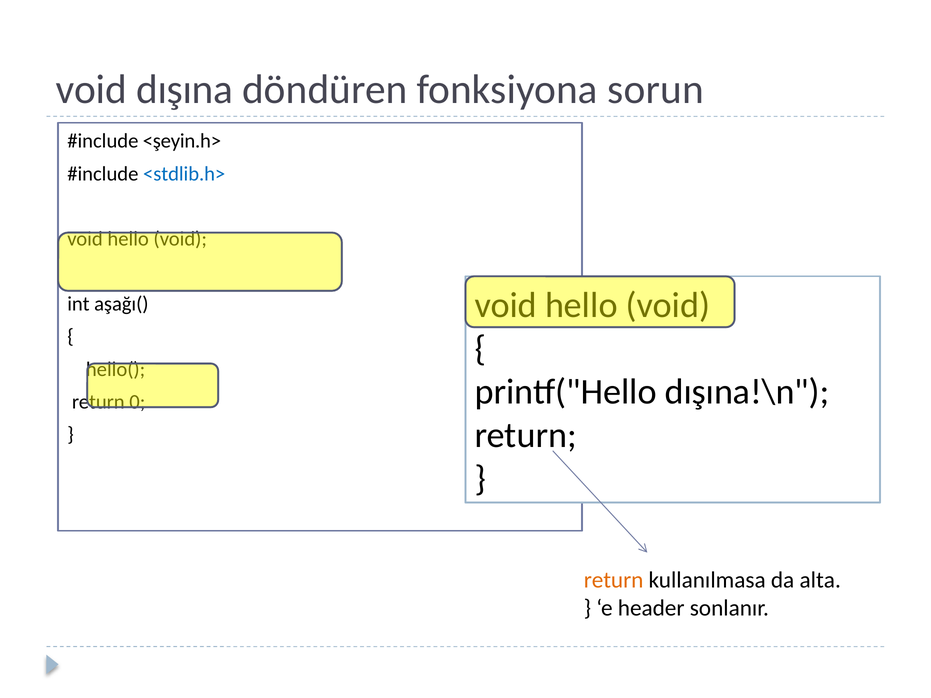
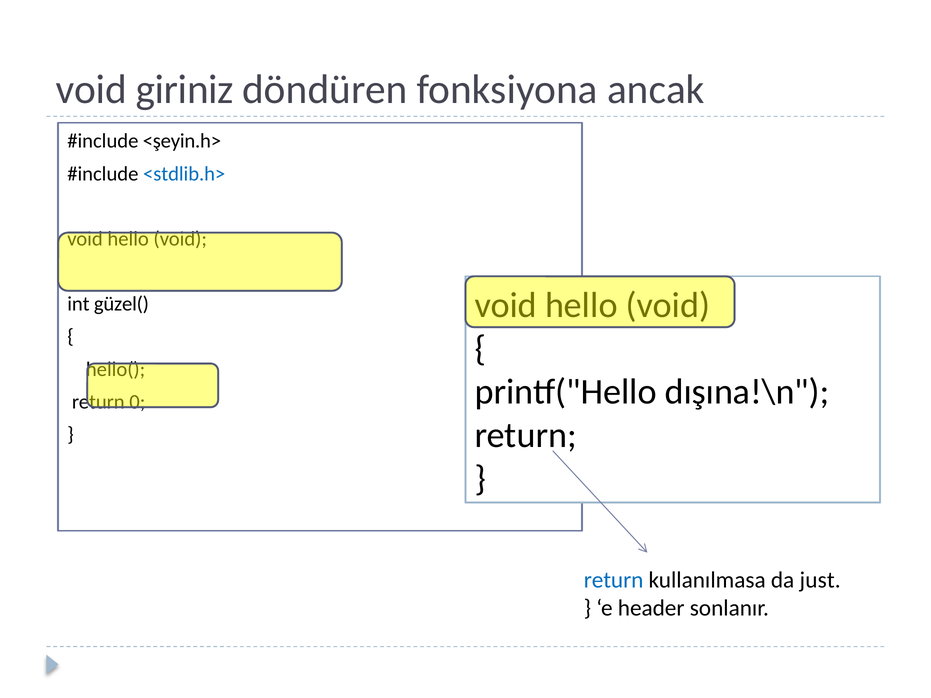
dışına: dışına -> giriniz (185, 90)
sorun: sorun -> ancak (656, 90)
aşağı(: aşağı( -> güzel( (121, 304)
return colour: orange -> blue (614, 580)
alta: alta -> just (820, 580)
